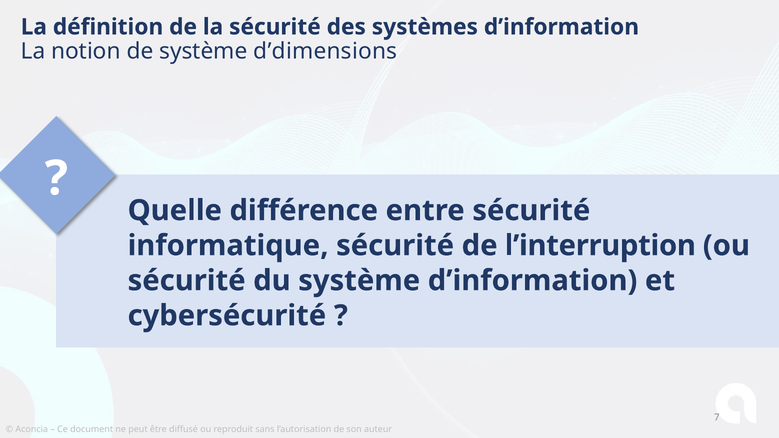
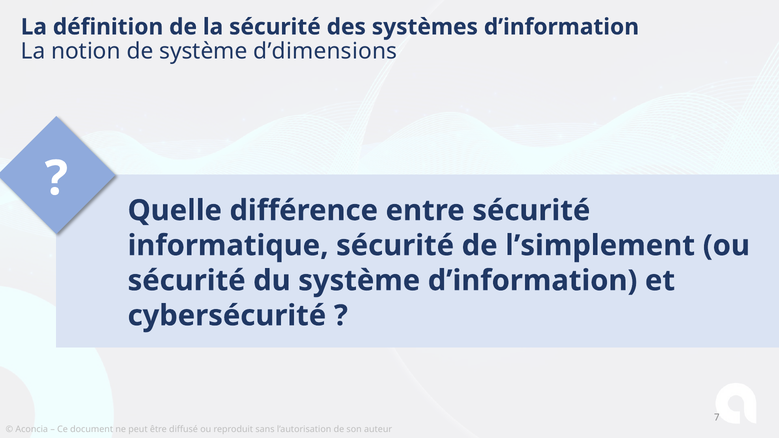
l’interruption: l’interruption -> l’simplement (600, 246)
